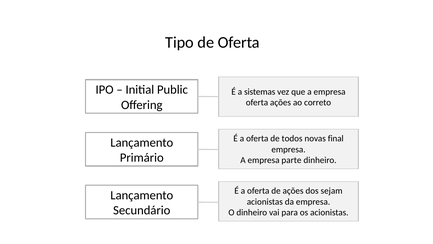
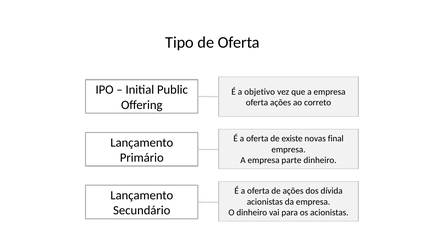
sistemas: sistemas -> objetivo (260, 92)
todos: todos -> existe (292, 138)
sejam: sejam -> dívida (332, 191)
